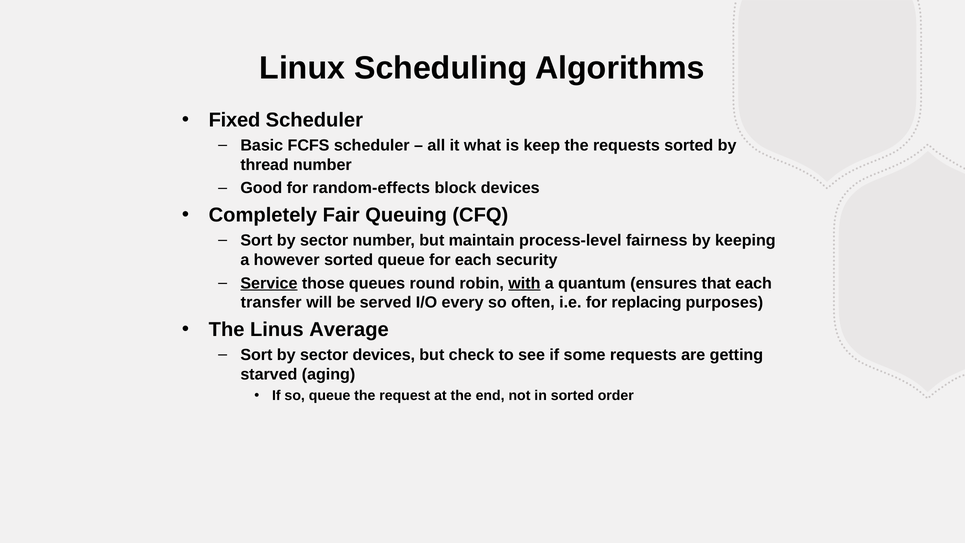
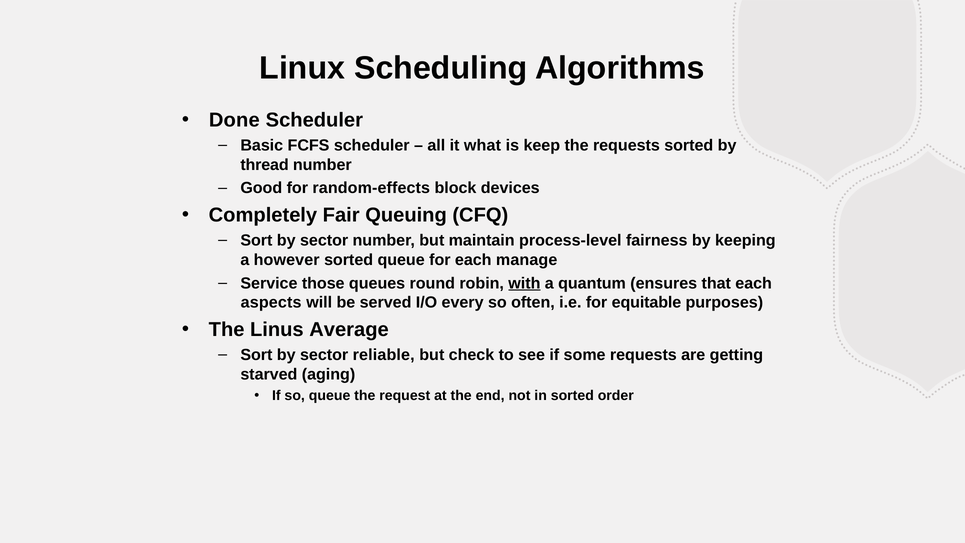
Fixed: Fixed -> Done (234, 120)
security: security -> manage (527, 260)
Service underline: present -> none (269, 283)
transfer: transfer -> aspects (271, 302)
replacing: replacing -> equitable (646, 302)
sector devices: devices -> reliable (384, 355)
